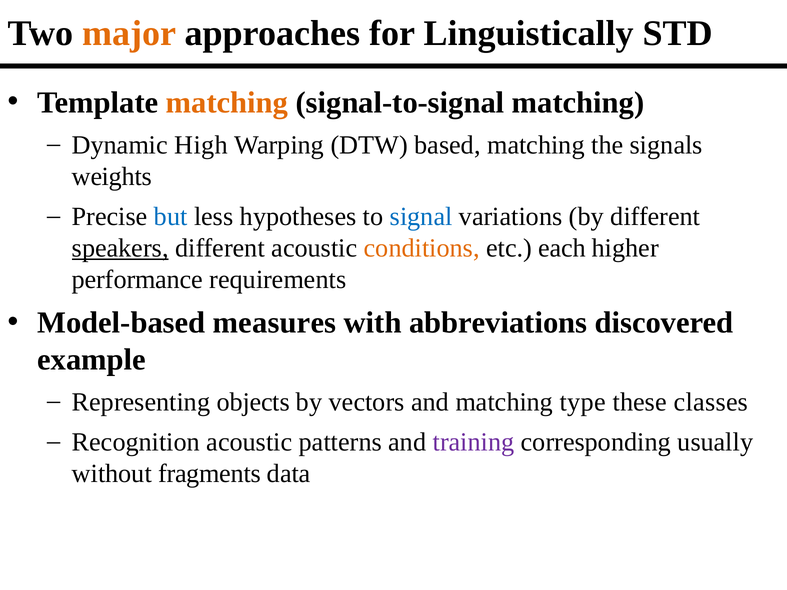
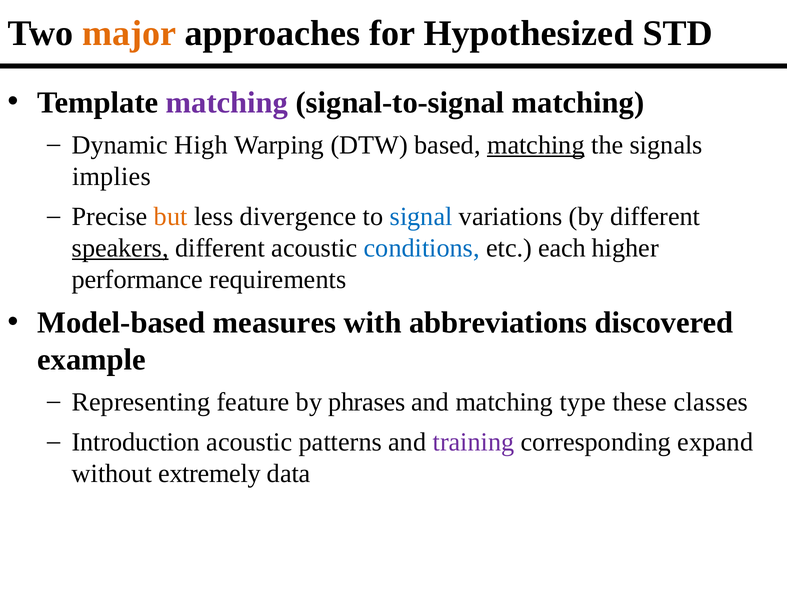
Linguistically: Linguistically -> Hypothesized (529, 33)
matching colour: orange -> purple (227, 103)
matching underline: none -> present (536, 145)
weights: weights -> implies (112, 177)
but colour: blue -> orange (171, 217)
hypotheses: hypotheses -> divergence (298, 217)
conditions colour: orange -> blue (422, 248)
objects: objects -> feature (253, 402)
vectors: vectors -> phrases (367, 402)
Recognition: Recognition -> Introduction (136, 442)
usually: usually -> expand (715, 442)
fragments: fragments -> extremely (210, 474)
